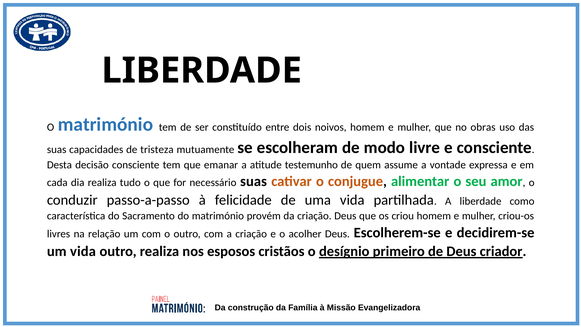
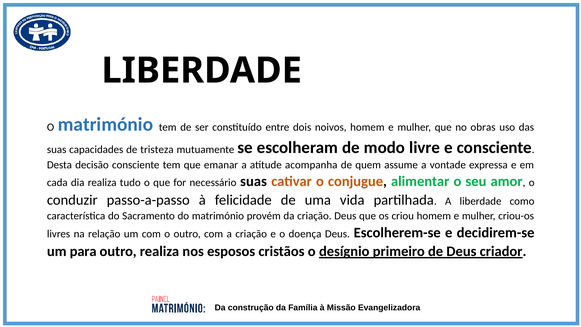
testemunho: testemunho -> acompanha (311, 165)
acolher: acolher -> doença (305, 234)
um vida: vida -> para (83, 251)
